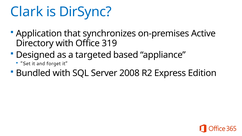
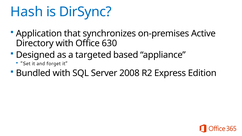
Clark: Clark -> Hash (27, 12)
319: 319 -> 630 (109, 43)
